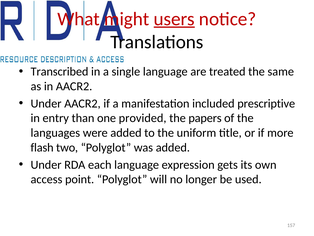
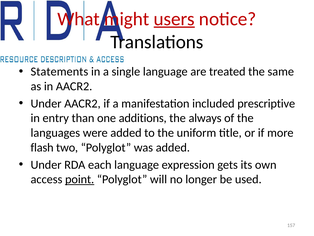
Transcribed: Transcribed -> Statements (59, 72)
provided: provided -> additions (143, 118)
papers: papers -> always (205, 118)
point underline: none -> present (80, 179)
